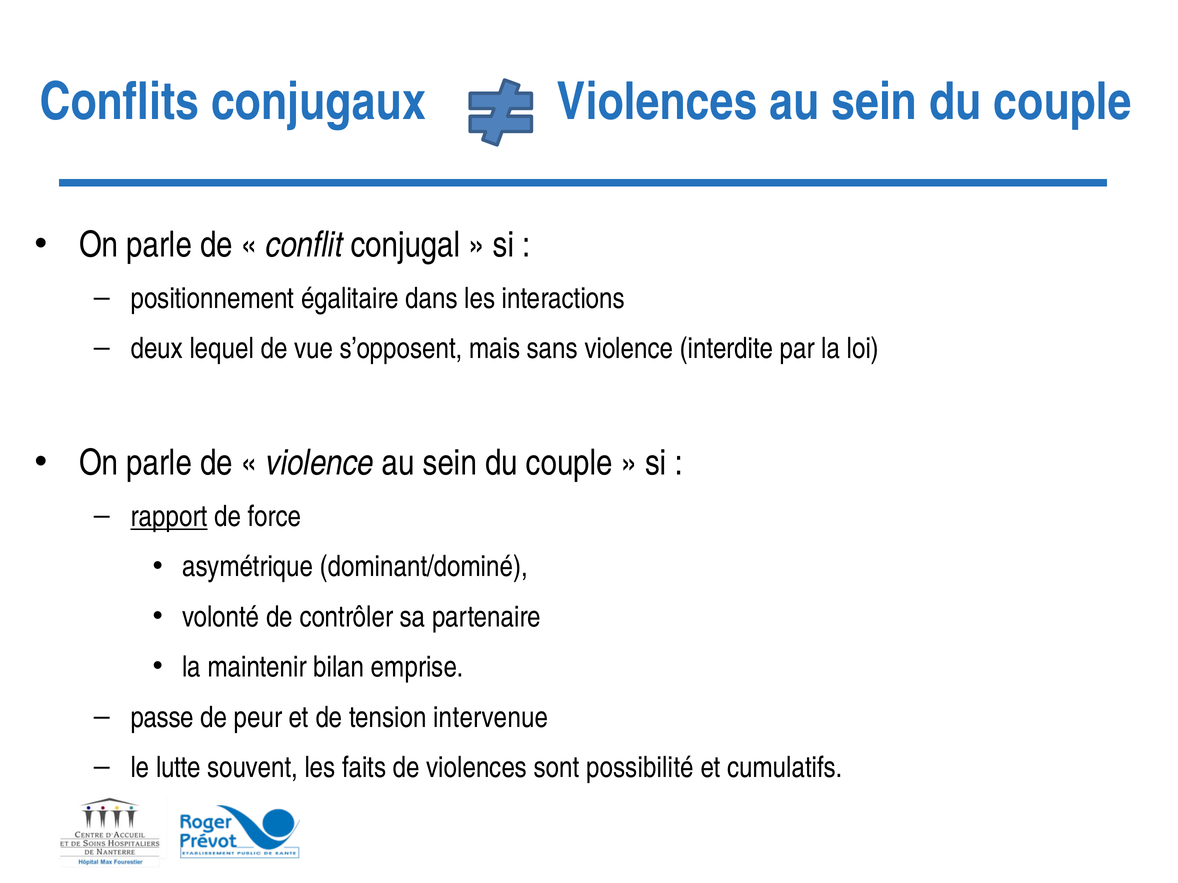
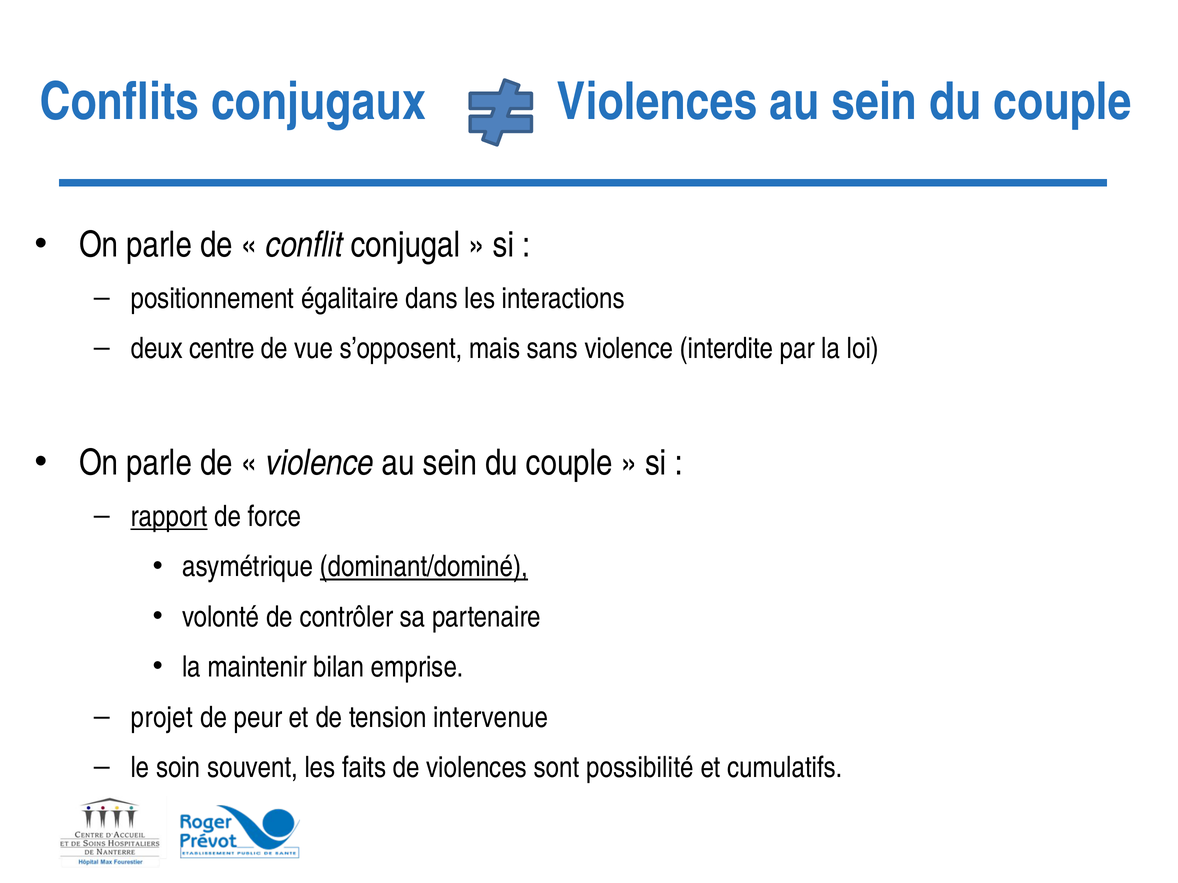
lequel: lequel -> centre (222, 349)
dominant/dominé underline: none -> present (424, 567)
passe: passe -> projet (162, 718)
lutte: lutte -> soin (178, 768)
